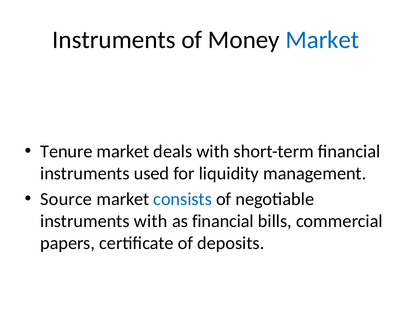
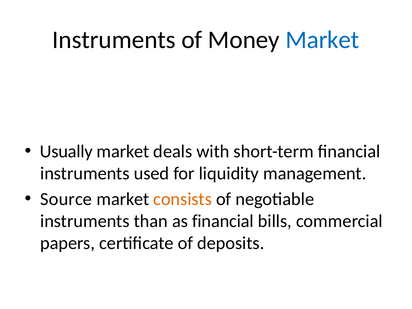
Tenure: Tenure -> Usually (66, 151)
consists colour: blue -> orange (183, 199)
instruments with: with -> than (151, 221)
